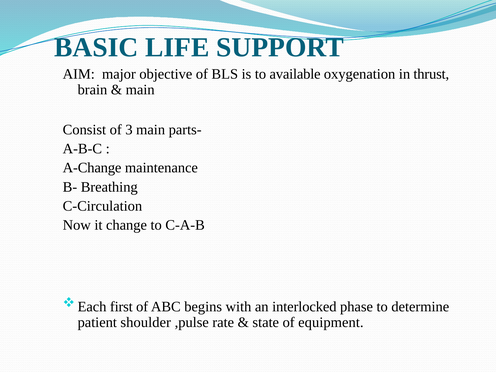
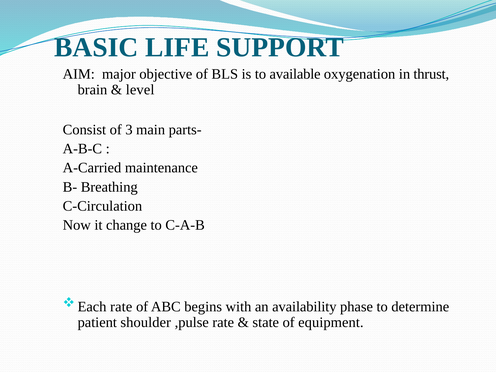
main: main -> level (140, 90)
A-Change: A-Change -> A-Carried (92, 168)
Each first: first -> rate (121, 307)
interlocked: interlocked -> availability (304, 307)
